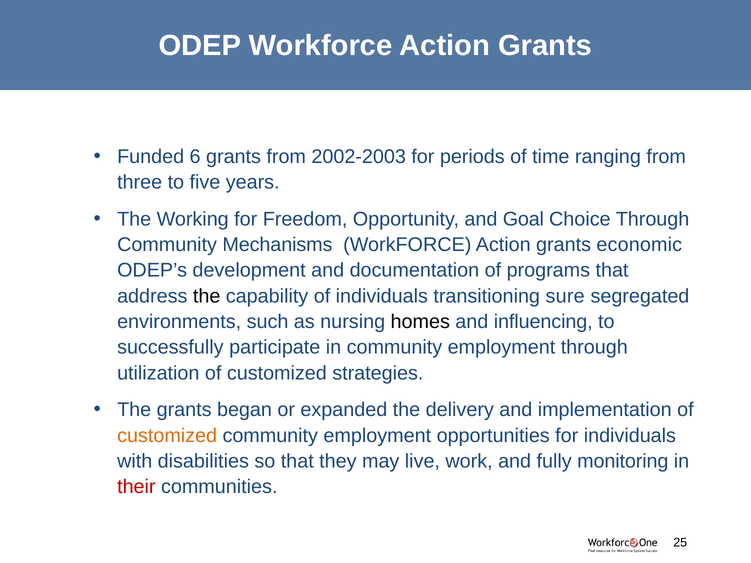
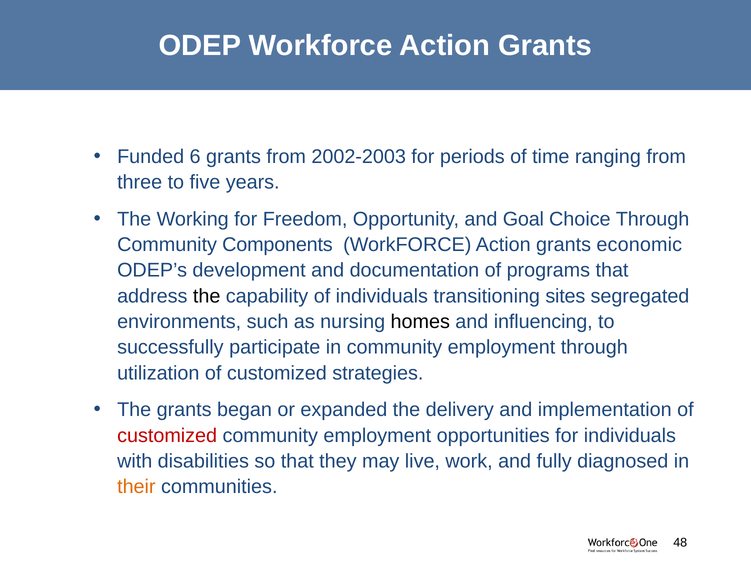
Mechanisms: Mechanisms -> Components (277, 245)
sure: sure -> sites (565, 296)
customized colour: orange -> red (167, 436)
monitoring: monitoring -> diagnosed (623, 461)
their colour: red -> orange (136, 487)
25: 25 -> 48 (680, 543)
